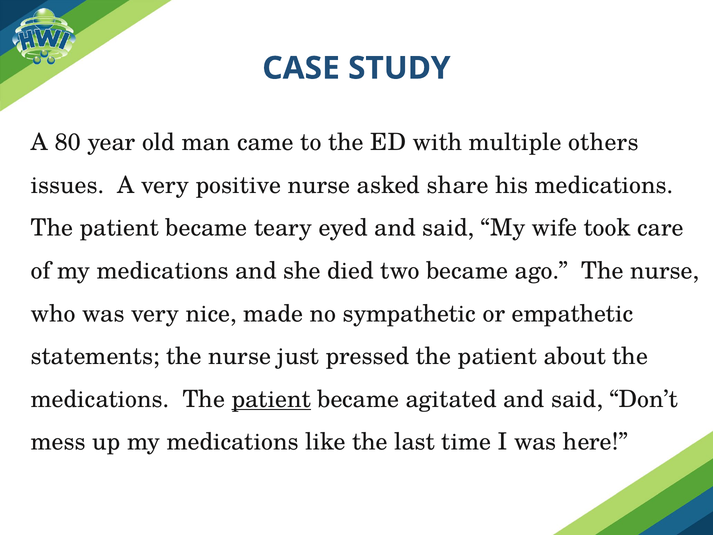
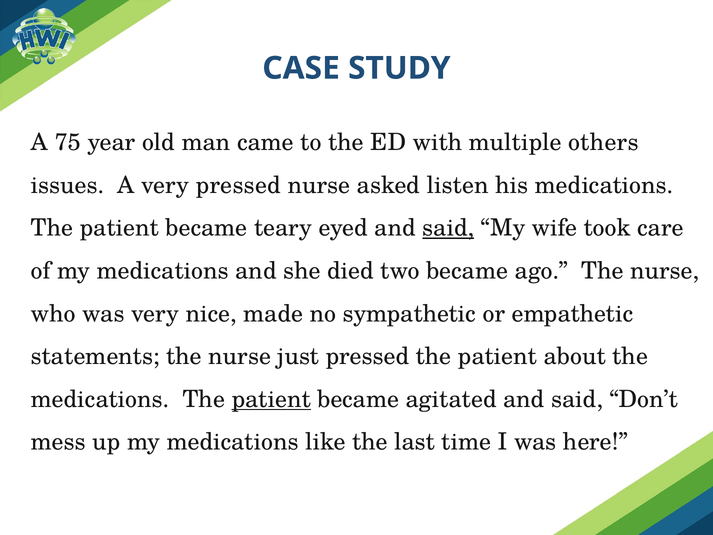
80: 80 -> 75 (68, 142)
very positive: positive -> pressed (238, 185)
share: share -> listen (458, 185)
said underline: none -> present (448, 228)
